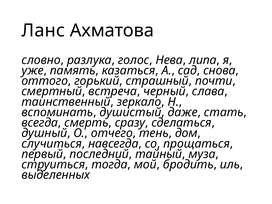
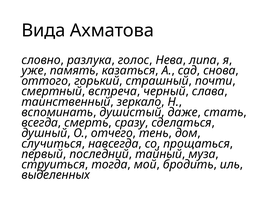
Ланс: Ланс -> Вида (43, 30)
